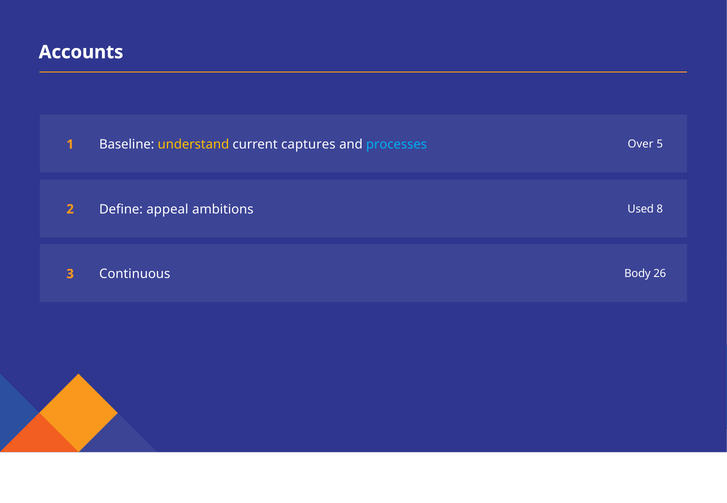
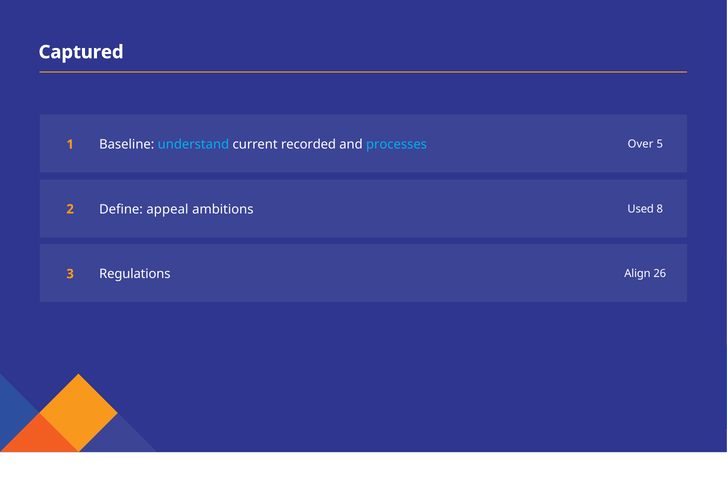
Accounts: Accounts -> Captured (81, 52)
understand colour: yellow -> light blue (193, 144)
captures: captures -> recorded (309, 144)
Continuous: Continuous -> Regulations (135, 274)
Body: Body -> Align (637, 274)
